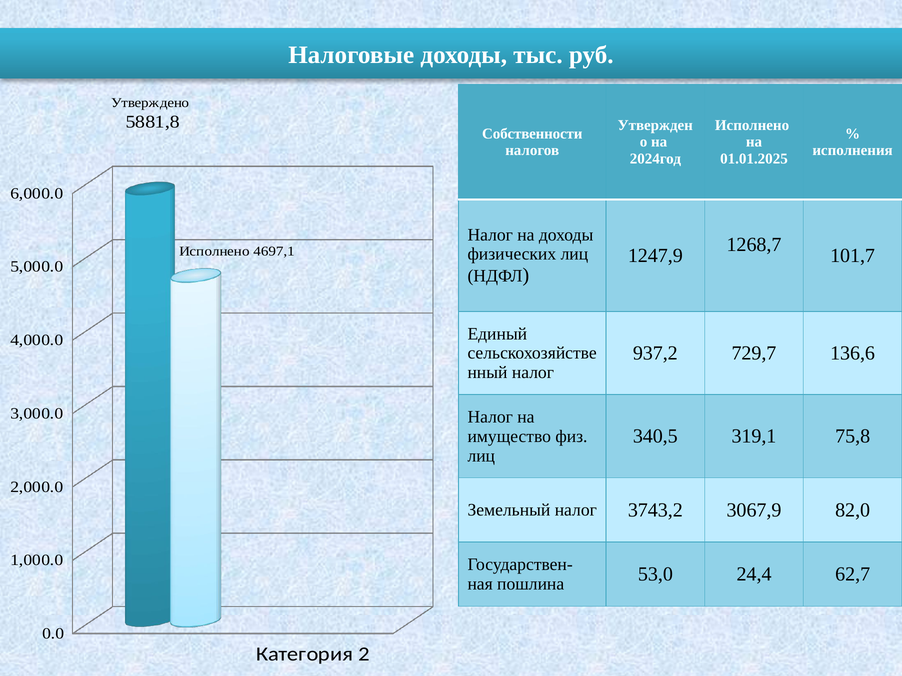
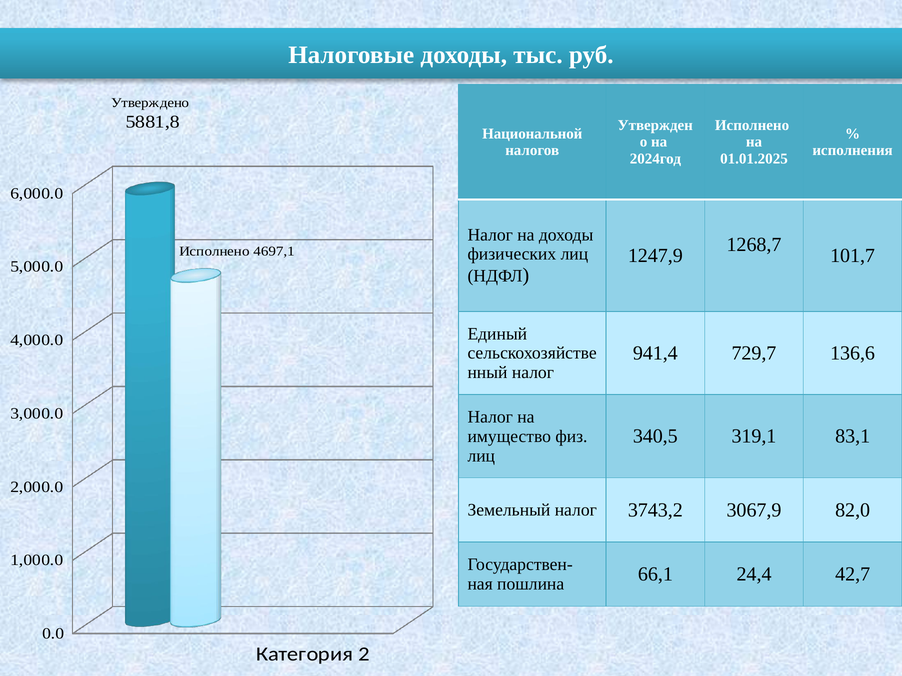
Собственности: Собственности -> Национальной (532, 134)
937,2: 937,2 -> 941,4 (655, 353)
75,8: 75,8 -> 83,1 (853, 437)
53,0: 53,0 -> 66,1 (655, 575)
62,7: 62,7 -> 42,7 (853, 575)
